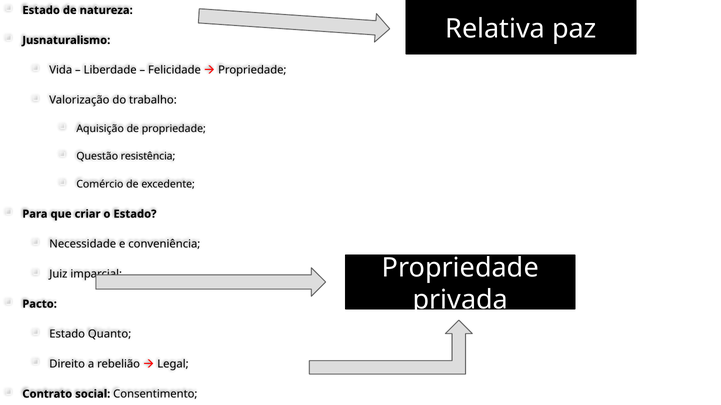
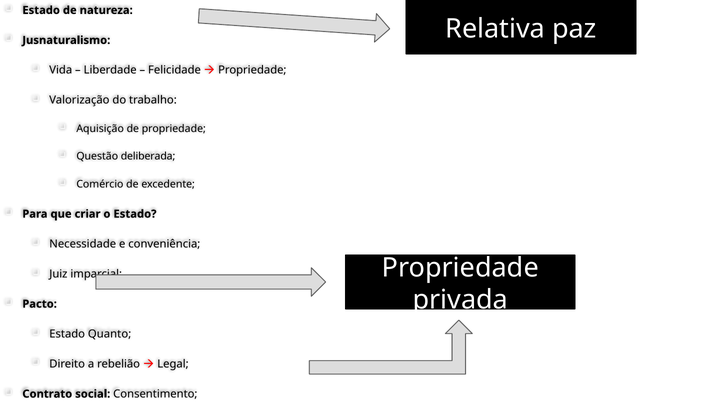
resistência: resistência -> deliberada (148, 157)
